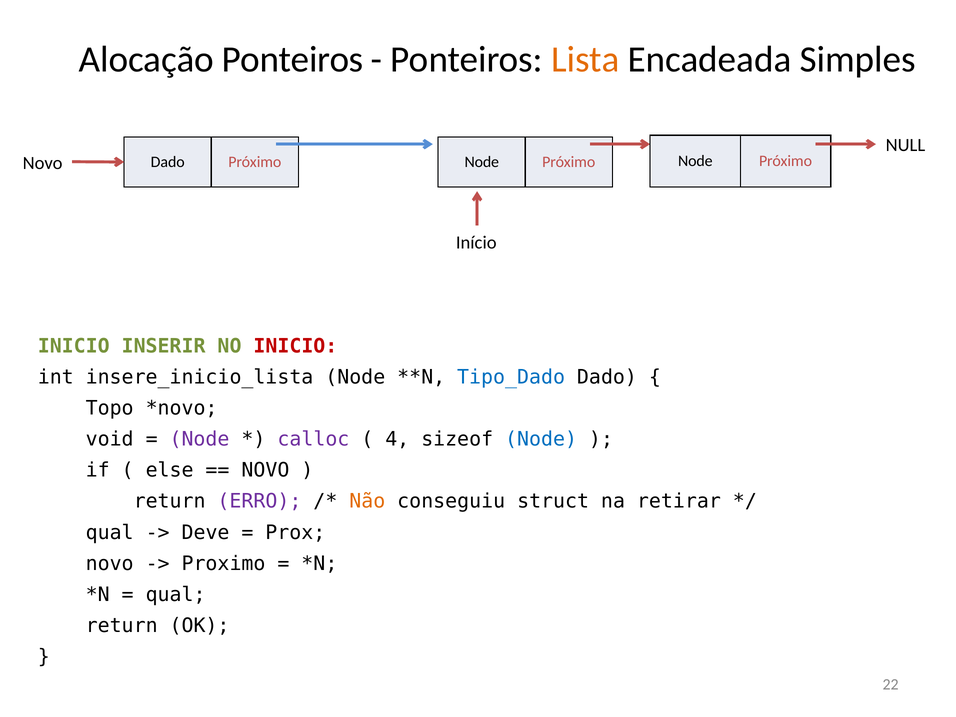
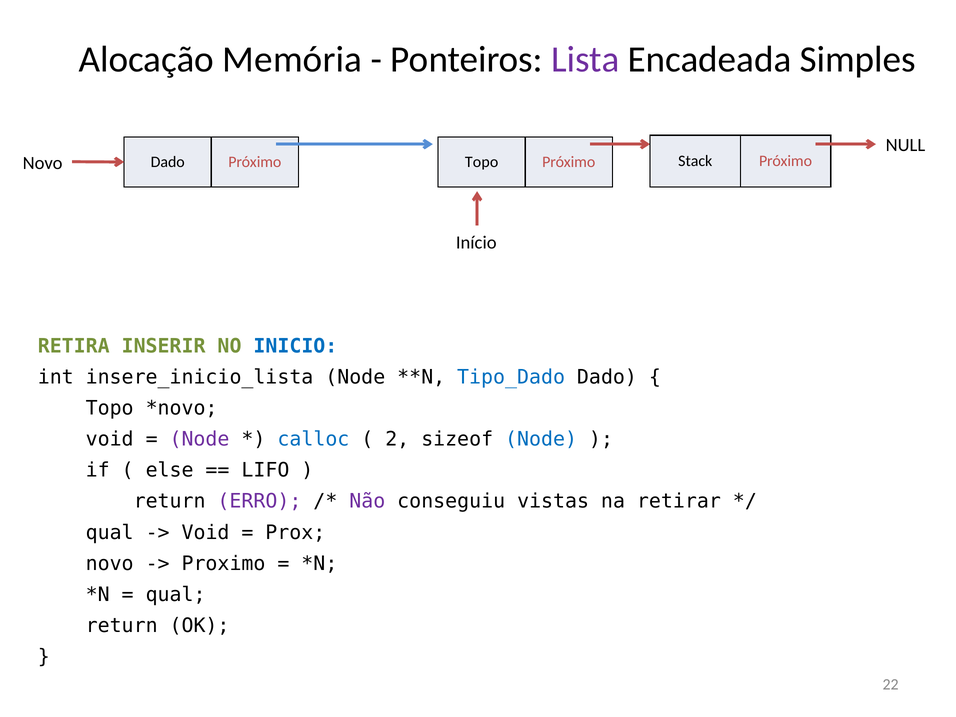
Alocação Ponteiros: Ponteiros -> Memória (292, 59)
Lista colour: orange -> purple (585, 59)
Node: Node -> Topo (482, 162)
Próximo Node: Node -> Stack (695, 161)
INICIO: INICIO -> RETIRA (74, 346)
INICIO colour: red -> blue (295, 346)
calloc colour: purple -> blue (313, 439)
4: 4 -> 2 (397, 439)
NOVO: NOVO -> LIFO (265, 470)
Não colour: orange -> purple (367, 501)
struct: struct -> vistas (553, 501)
Deve: Deve -> Void (206, 532)
